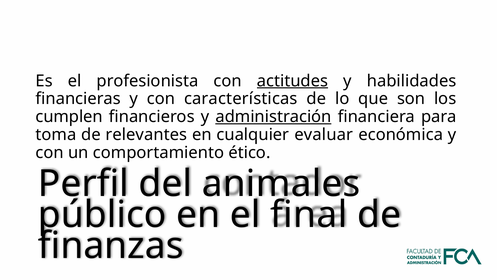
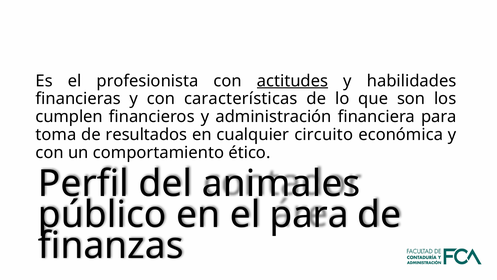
administración underline: present -> none (274, 117)
relevantes: relevantes -> resultados (146, 134)
evaluar: evaluar -> circuito (324, 134)
el final: final -> para (309, 214)
